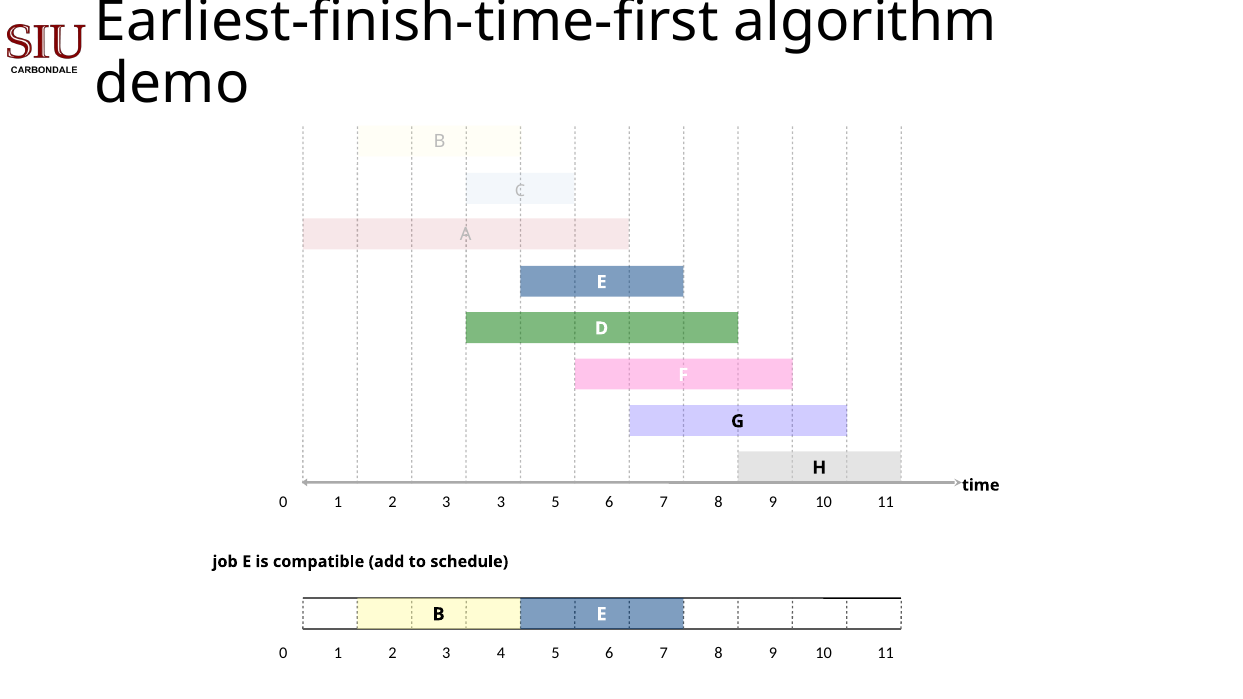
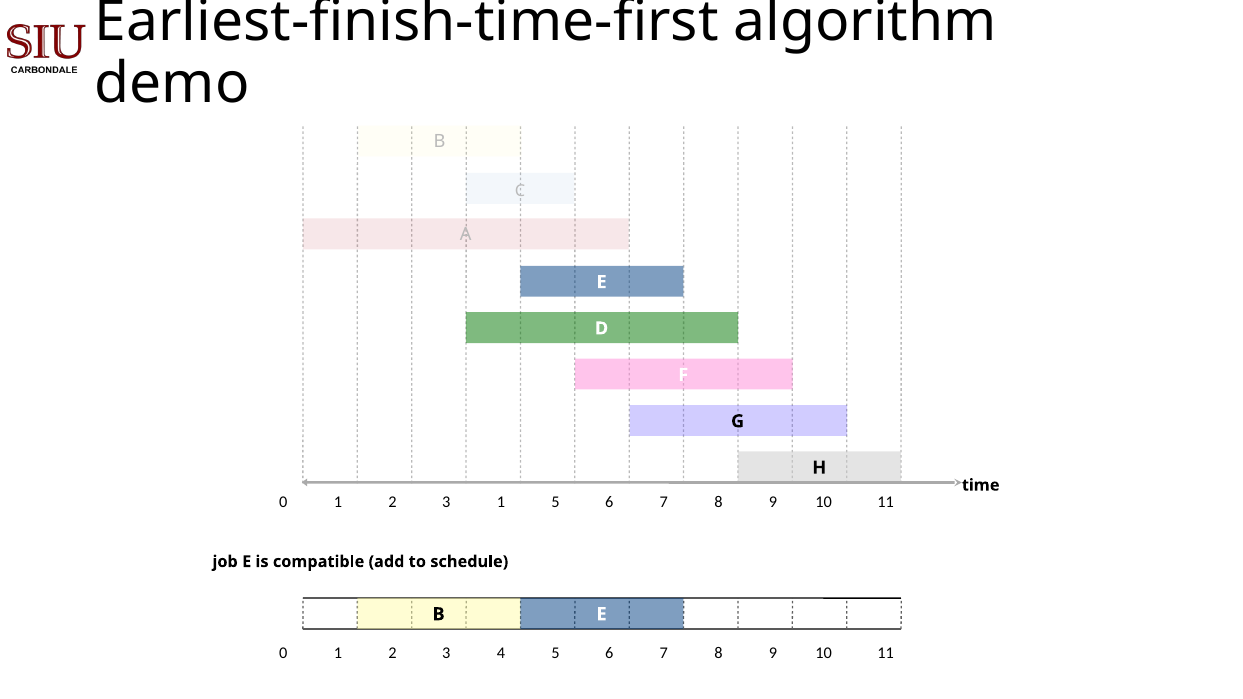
3 3: 3 -> 1 (501, 503)
